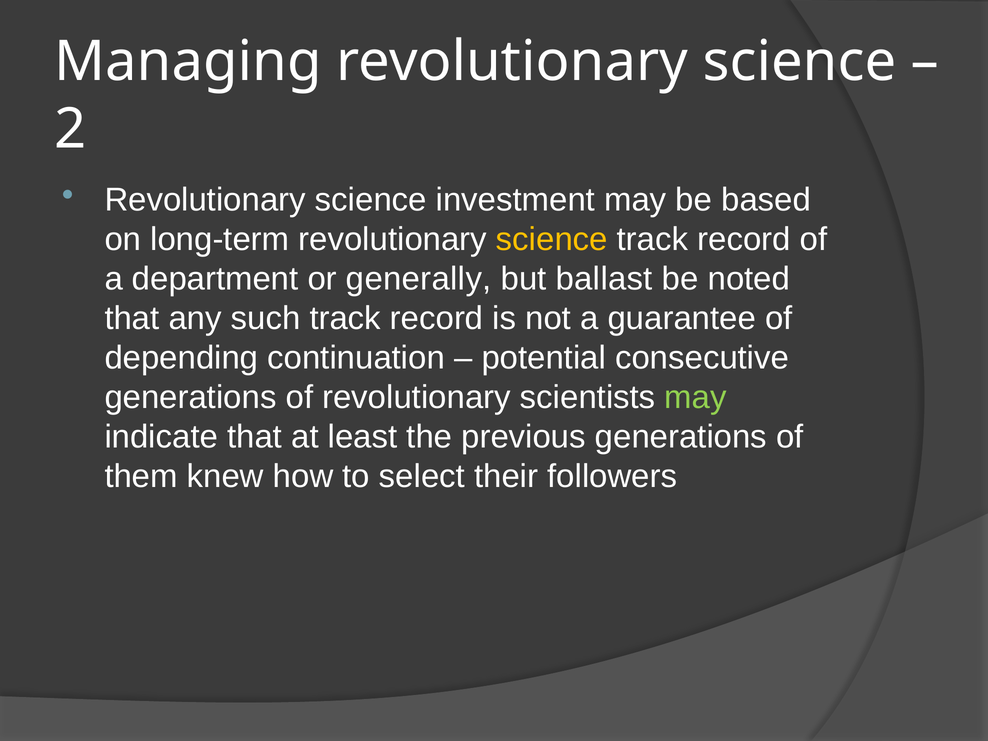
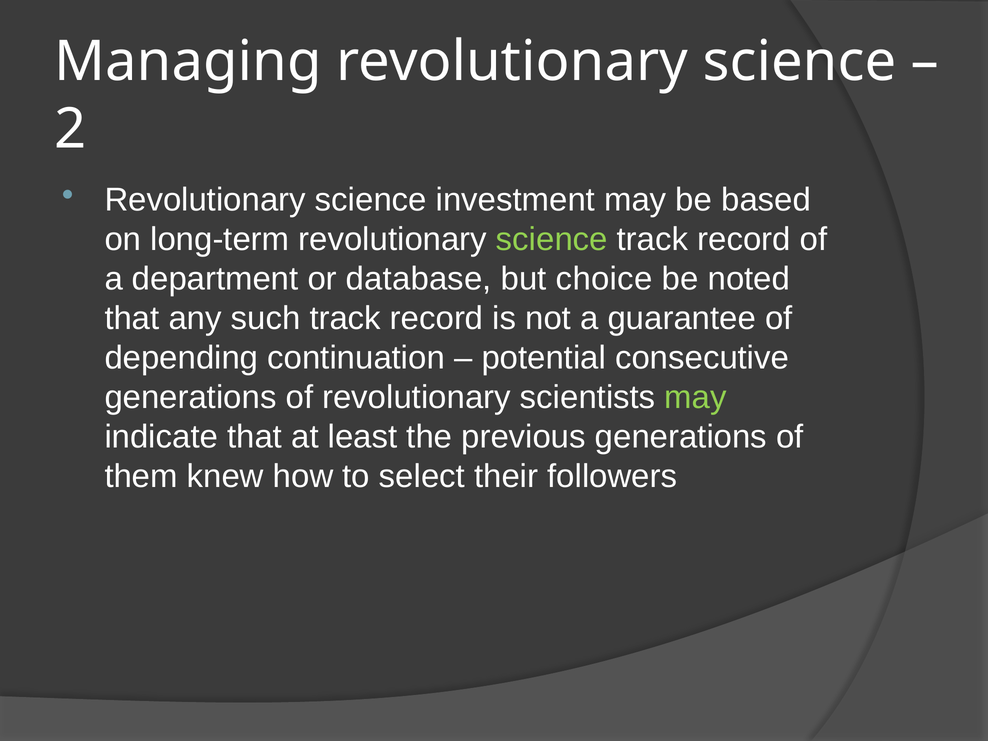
science colour: yellow -> light green (552, 239)
generally: generally -> database (419, 279)
ballast: ballast -> choice (604, 279)
